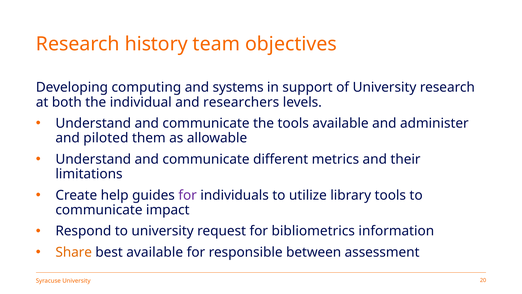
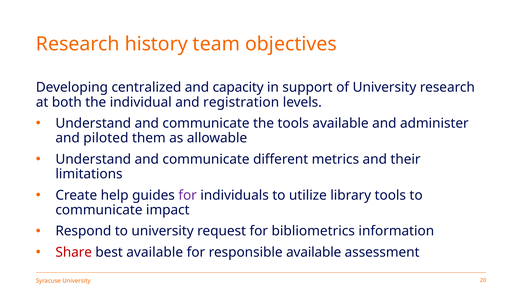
computing: computing -> centralized (146, 87)
systems: systems -> capacity (238, 87)
researchers: researchers -> registration (241, 102)
Share colour: orange -> red (74, 252)
responsible between: between -> available (314, 252)
